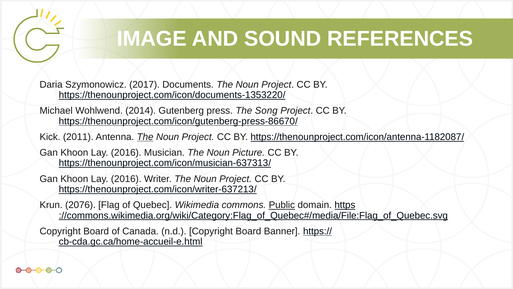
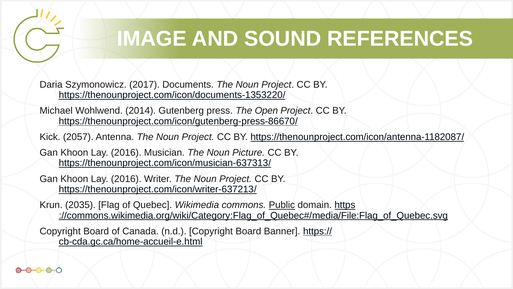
Song: Song -> Open (266, 111)
2011: 2011 -> 2057 (78, 137)
The underline: present -> none (145, 137)
2076: 2076 -> 2035 (80, 205)
